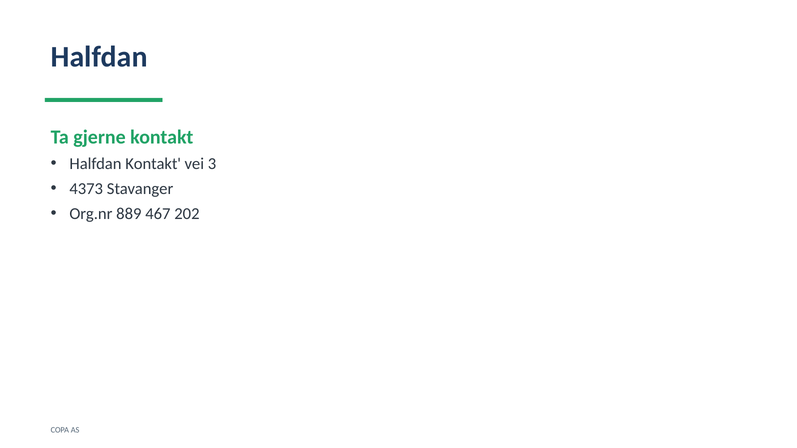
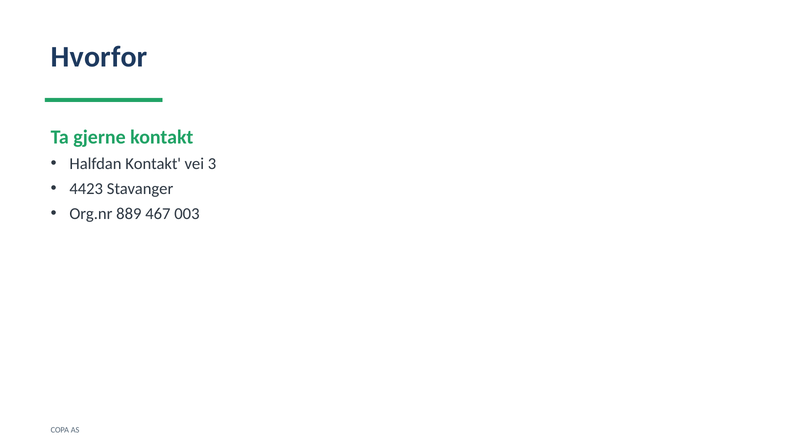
Halfdan: Halfdan -> Hvorfor (99, 57)
4373: 4373 -> 4423 (86, 189)
202: 202 -> 003 (187, 214)
